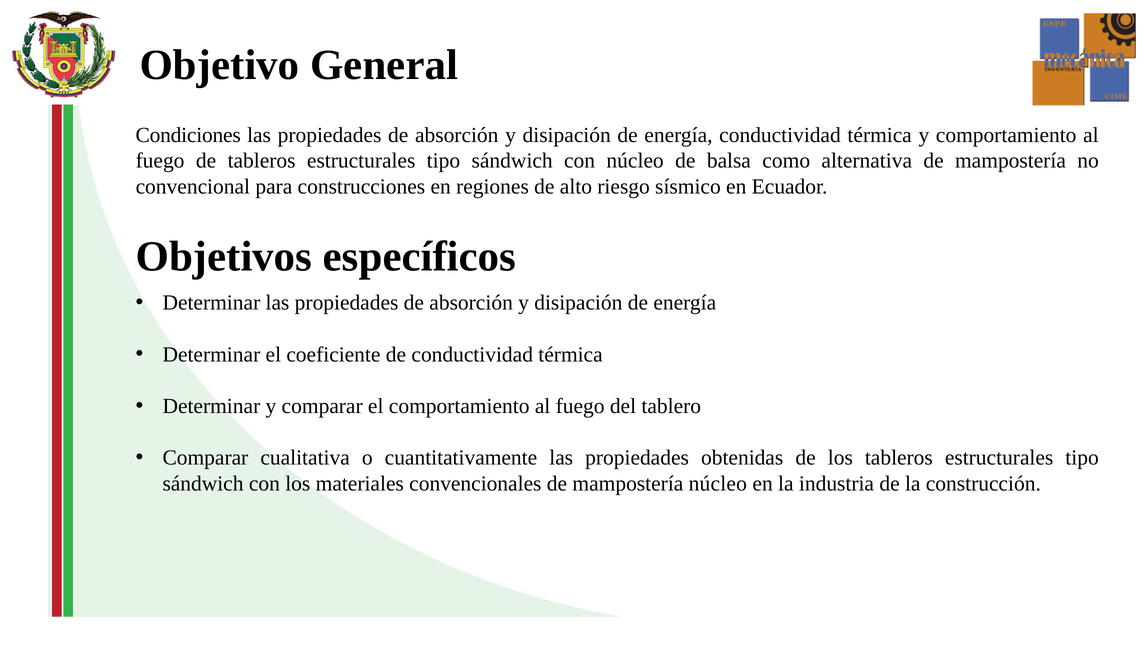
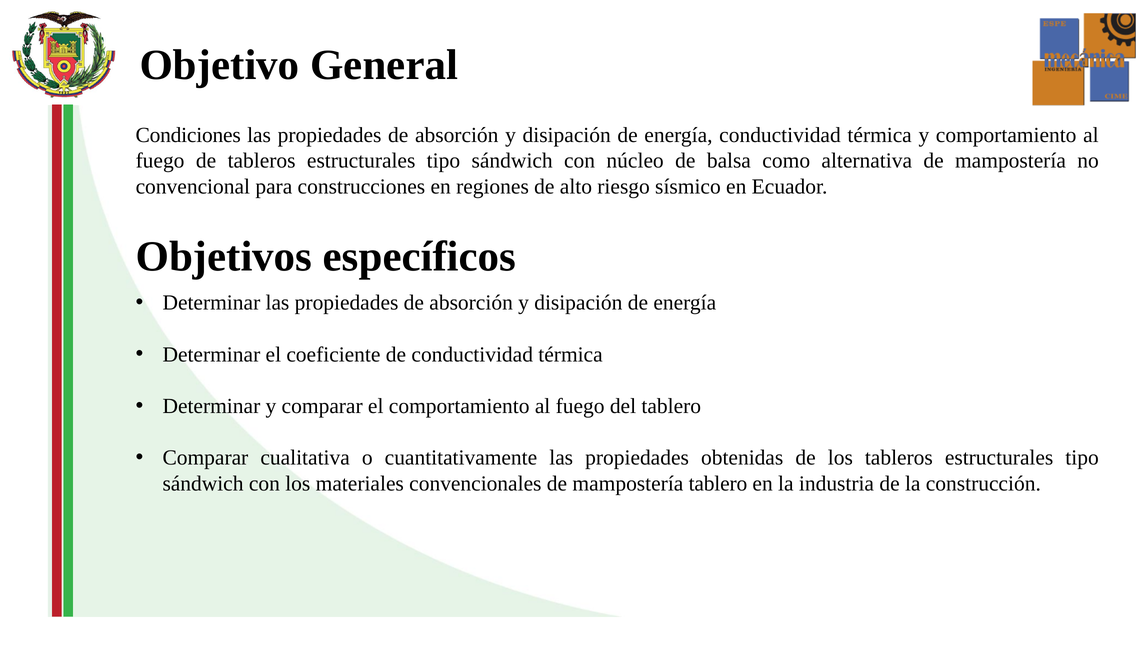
mampostería núcleo: núcleo -> tablero (718, 483)
